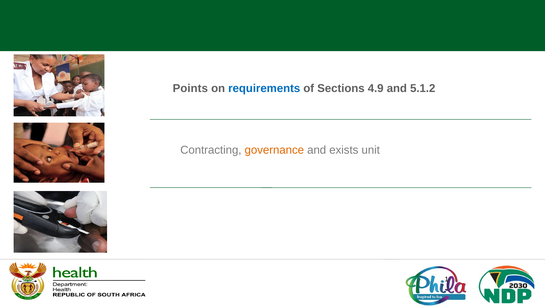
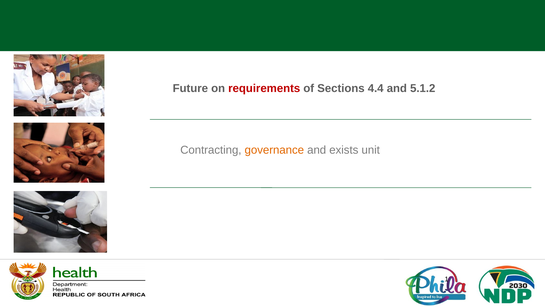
Points: Points -> Future (190, 88)
requirements colour: blue -> red (264, 88)
4.9: 4.9 -> 4.4 (376, 88)
